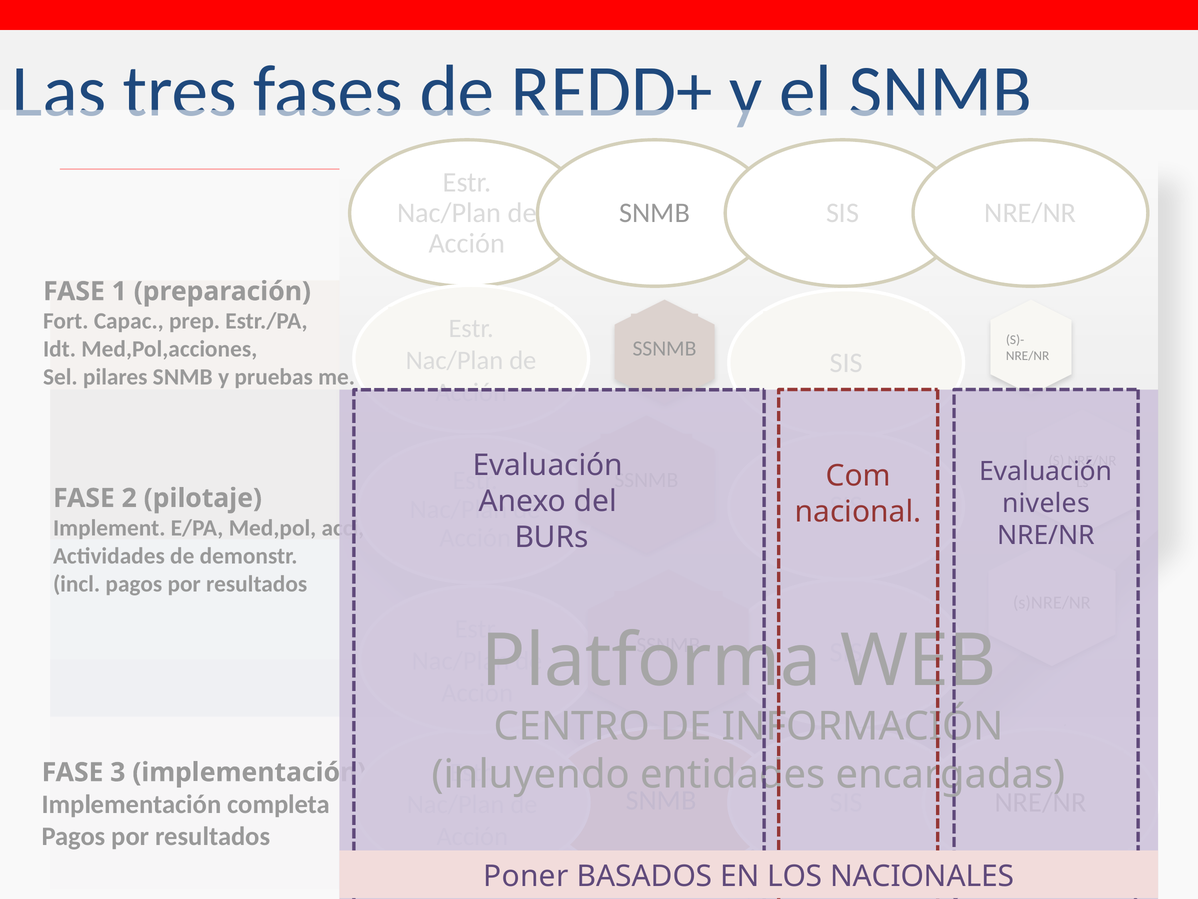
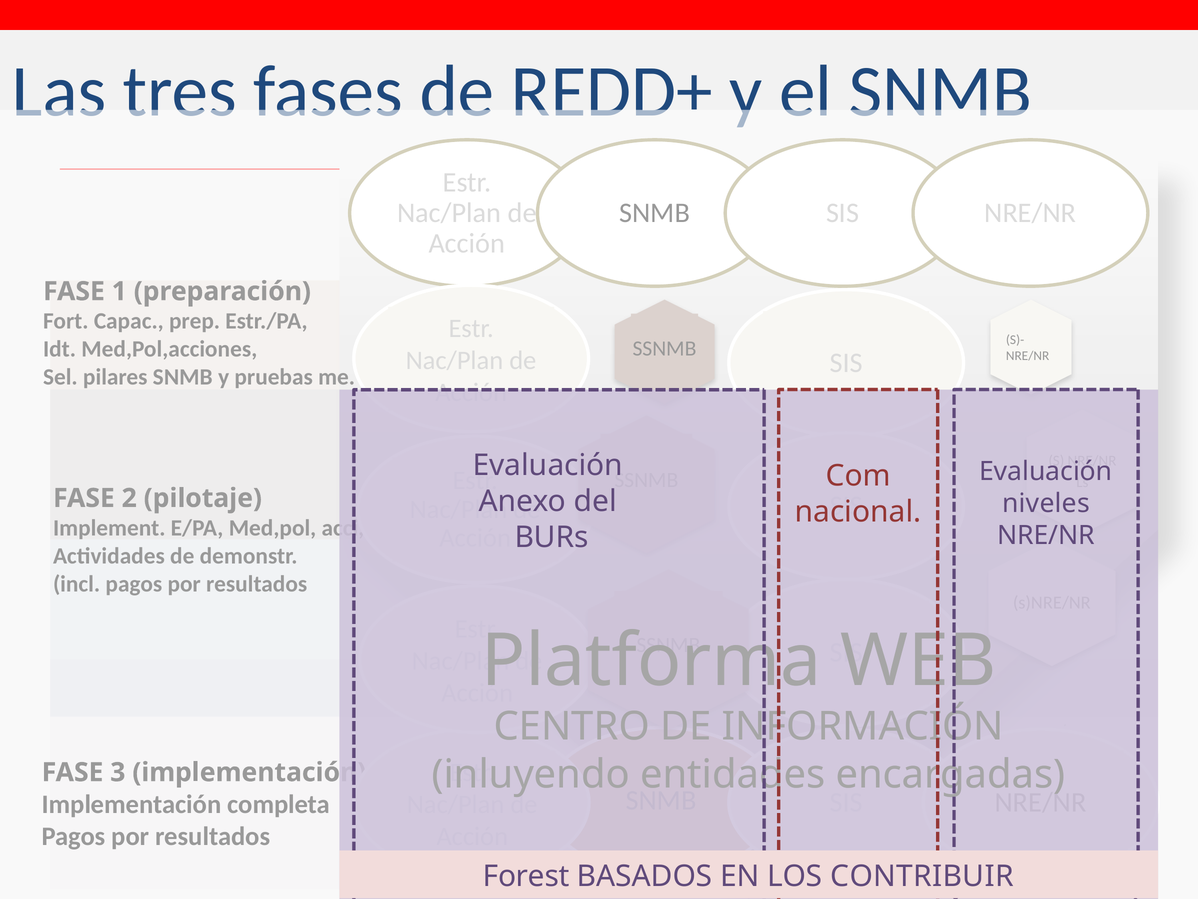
Poner: Poner -> Forest (526, 876)
NACIONALES: NACIONALES -> CONTRIBUIR (922, 876)
